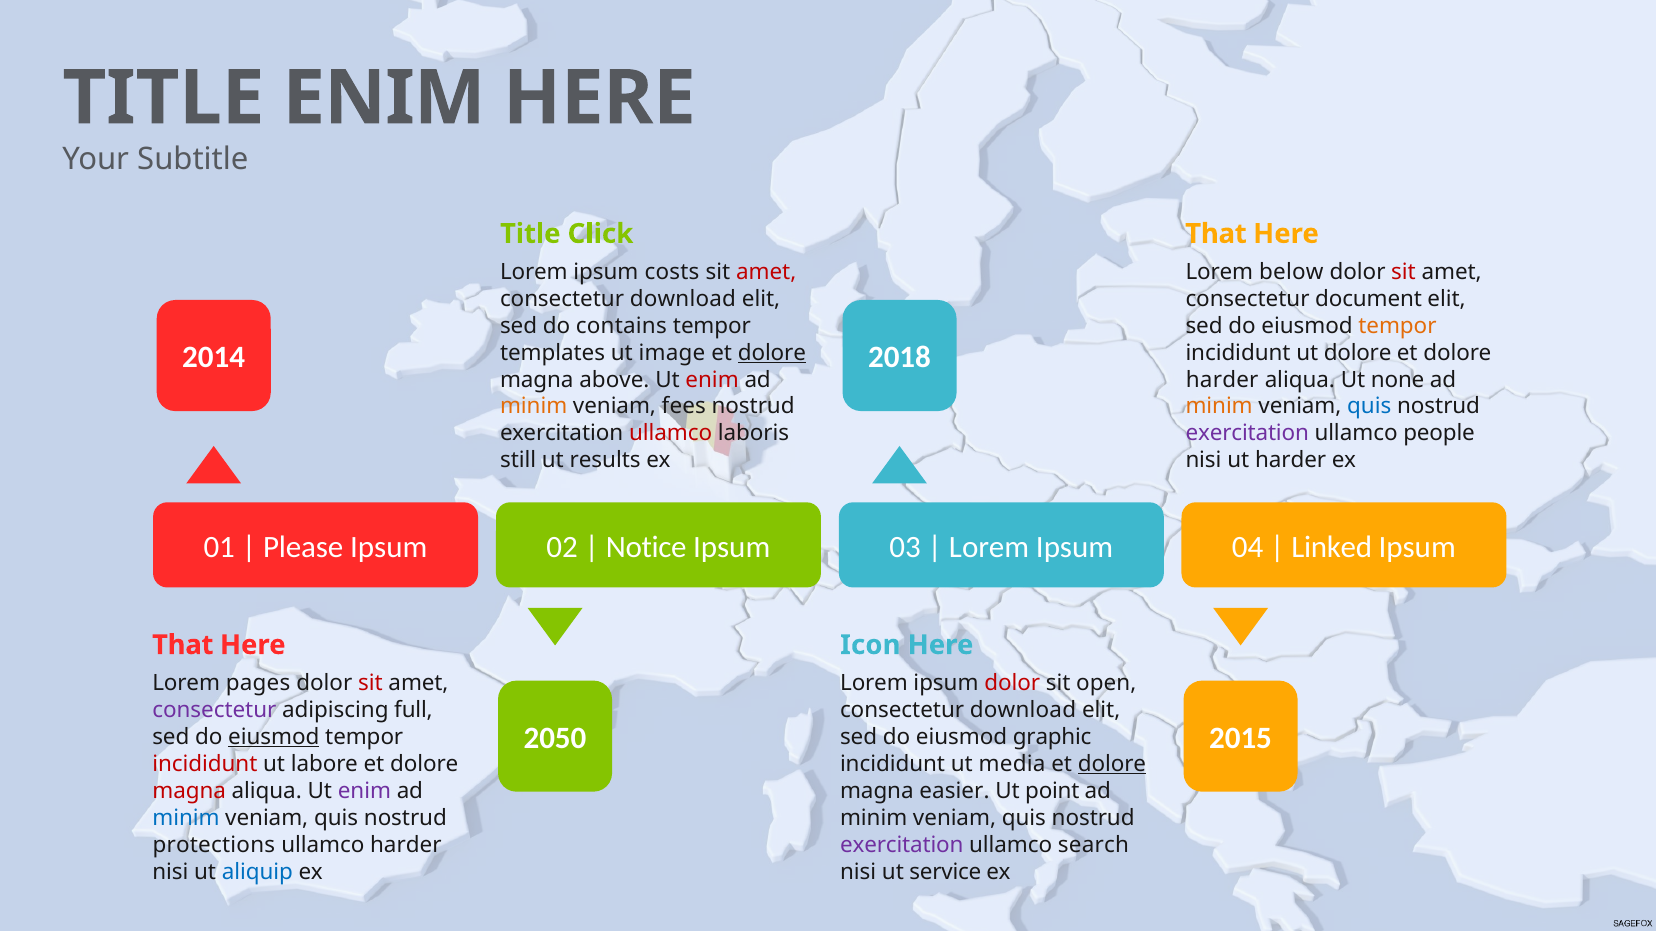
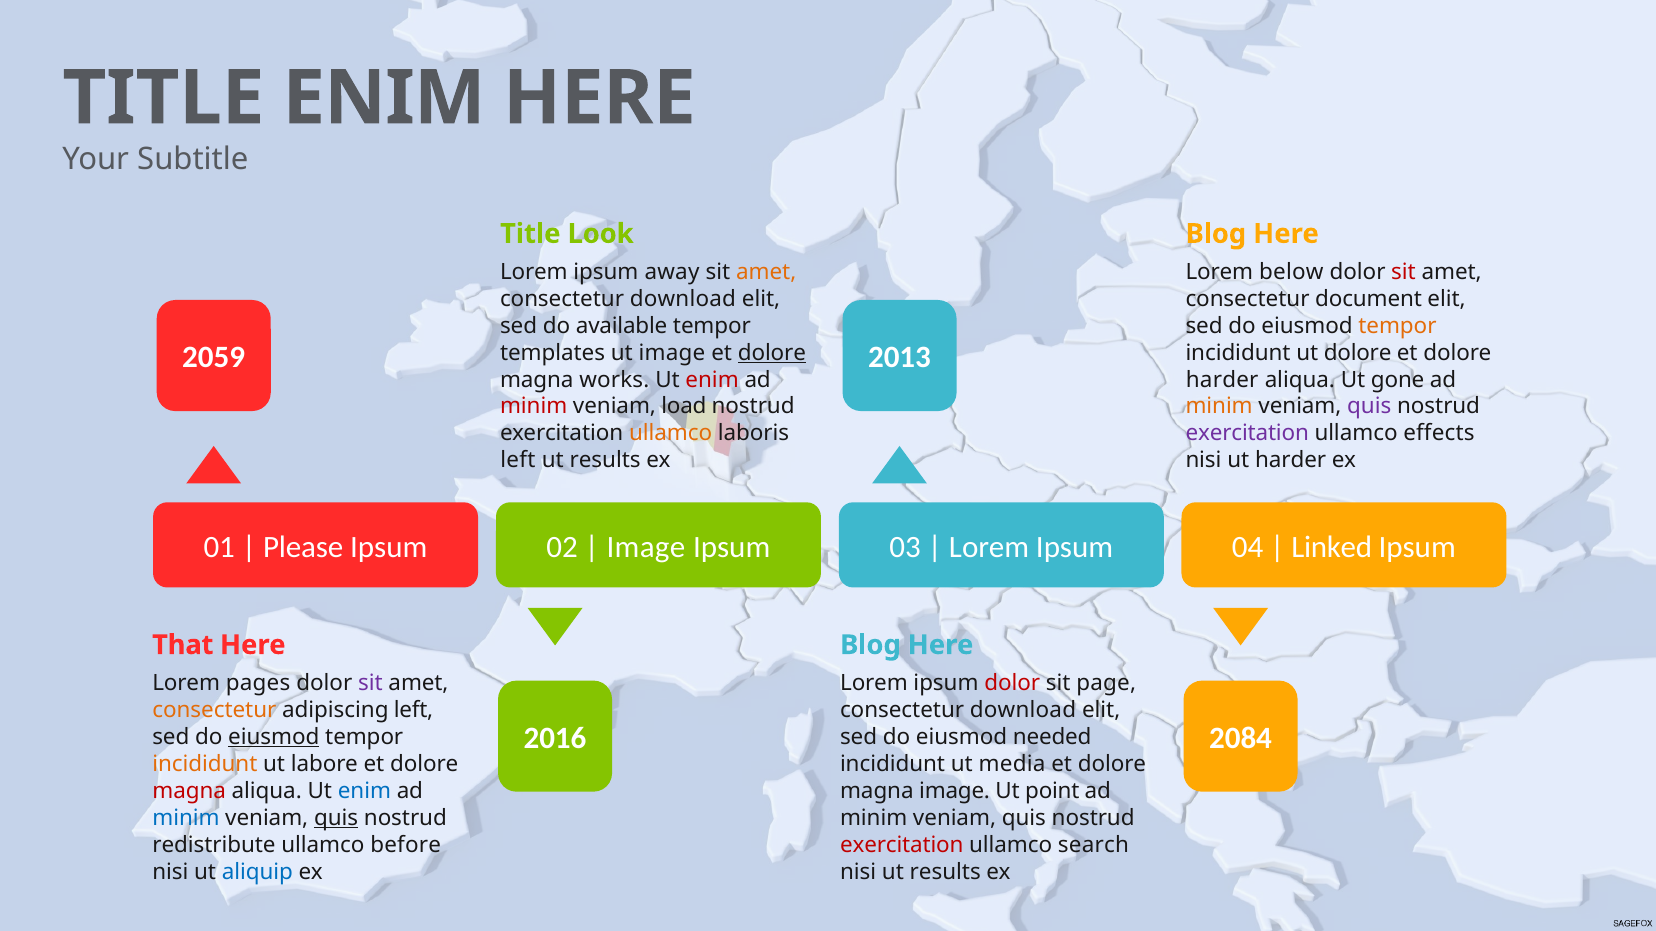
Click: Click -> Look (601, 234)
That: That -> Blog (1216, 234)
costs: costs -> away (672, 272)
amet colour: red -> orange (766, 272)
contains: contains -> available (622, 326)
2014: 2014 -> 2059 (214, 358)
2018: 2018 -> 2013 (899, 358)
above: above -> works (614, 380)
none: none -> gone (1398, 380)
minim colour: orange -> red (534, 407)
fees: fees -> load (684, 407)
quis colour: blue -> purple (1369, 407)
ullamco colour: red -> orange (671, 434)
people: people -> effects (1439, 434)
still: still -> left (518, 461)
Notice: Notice -> Image (646, 547)
Icon: Icon -> Blog (870, 645)
sit colour: red -> purple (370, 684)
open: open -> page (1106, 684)
consectetur colour: purple -> orange (214, 710)
adipiscing full: full -> left (413, 710)
2050: 2050 -> 2016 (555, 739)
2015: 2015 -> 2084 (1241, 739)
graphic: graphic -> needed (1052, 737)
incididunt colour: red -> orange (205, 764)
dolore underline: present -> none (1112, 764)
enim colour: purple -> blue (364, 791)
magna easier: easier -> image (955, 791)
quis underline: none -> present (336, 818)
protections: protections -> redistribute (214, 845)
ullamco harder: harder -> before (406, 845)
exercitation colour: purple -> red (902, 845)
nisi ut service: service -> results (945, 872)
